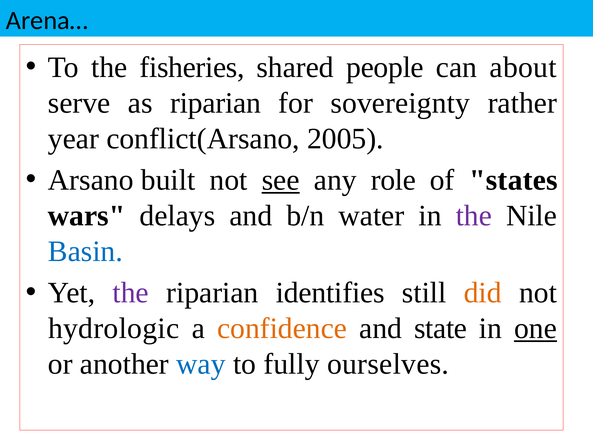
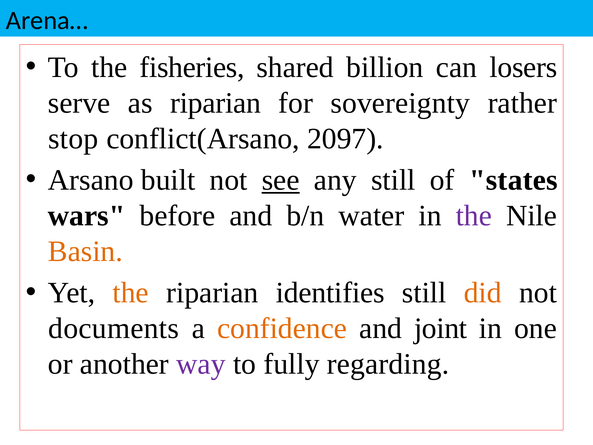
people: people -> billion (385, 67)
about: about -> losers (523, 67)
year: year -> stop (73, 138)
2005: 2005 -> 2097 (345, 138)
any role: role -> still (393, 180)
delays: delays -> before (177, 216)
Basin colour: blue -> orange (85, 251)
the colour: purple -> orange (131, 293)
hydrologic: hydrologic -> documents (114, 328)
state: state -> joint (441, 328)
one underline: present -> none (535, 328)
way colour: blue -> purple (201, 364)
ourselves: ourselves -> regarding (388, 364)
